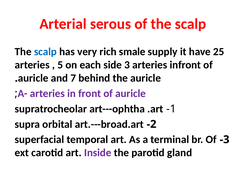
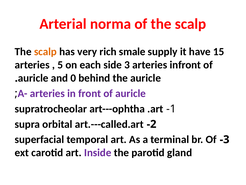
serous: serous -> norma (111, 24)
scalp colour: blue -> orange (45, 52)
25: 25 -> 15 (219, 52)
7: 7 -> 0 (73, 78)
art.---broad.art: art.---broad.art -> art.---called.art (109, 124)
